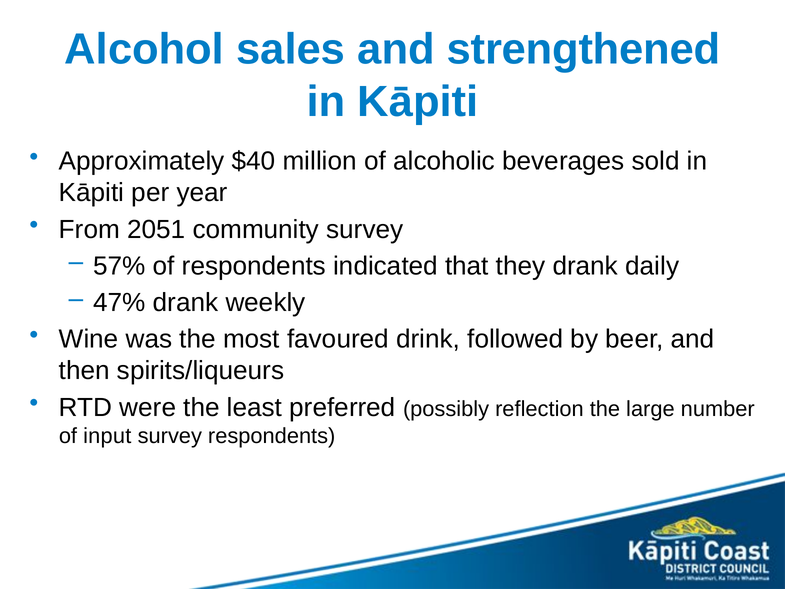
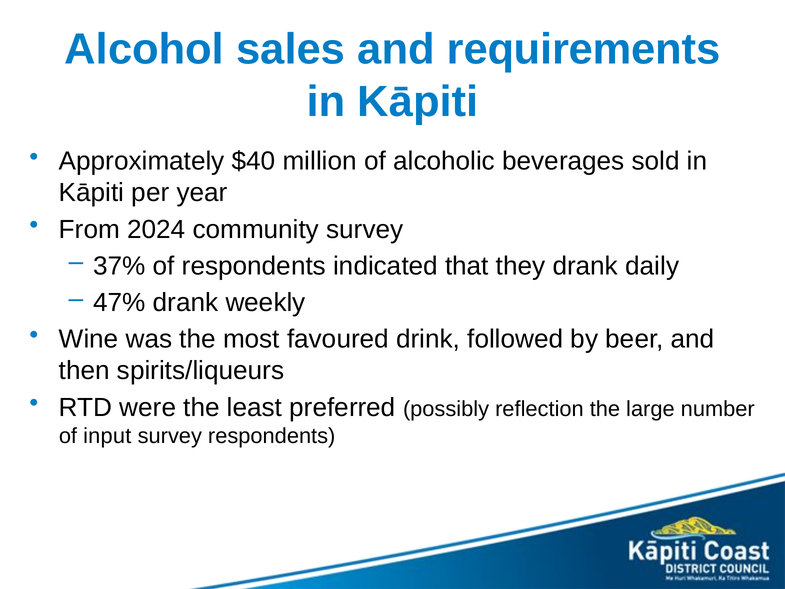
strengthened: strengthened -> requirements (584, 50)
2051: 2051 -> 2024 (156, 229)
57%: 57% -> 37% (119, 266)
